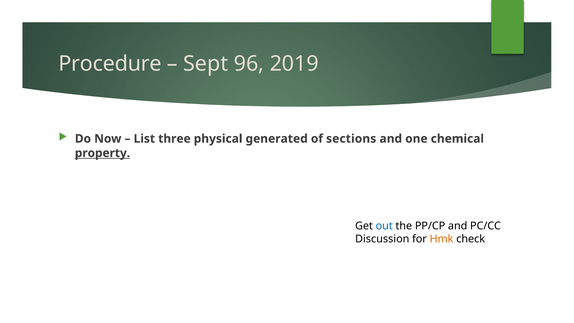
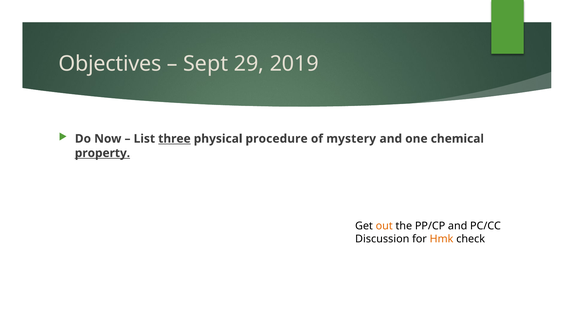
Procedure: Procedure -> Objectives (110, 64)
96: 96 -> 29 (249, 64)
three underline: none -> present (174, 139)
generated: generated -> procedure (277, 139)
sections: sections -> mystery (351, 139)
out colour: blue -> orange (384, 226)
